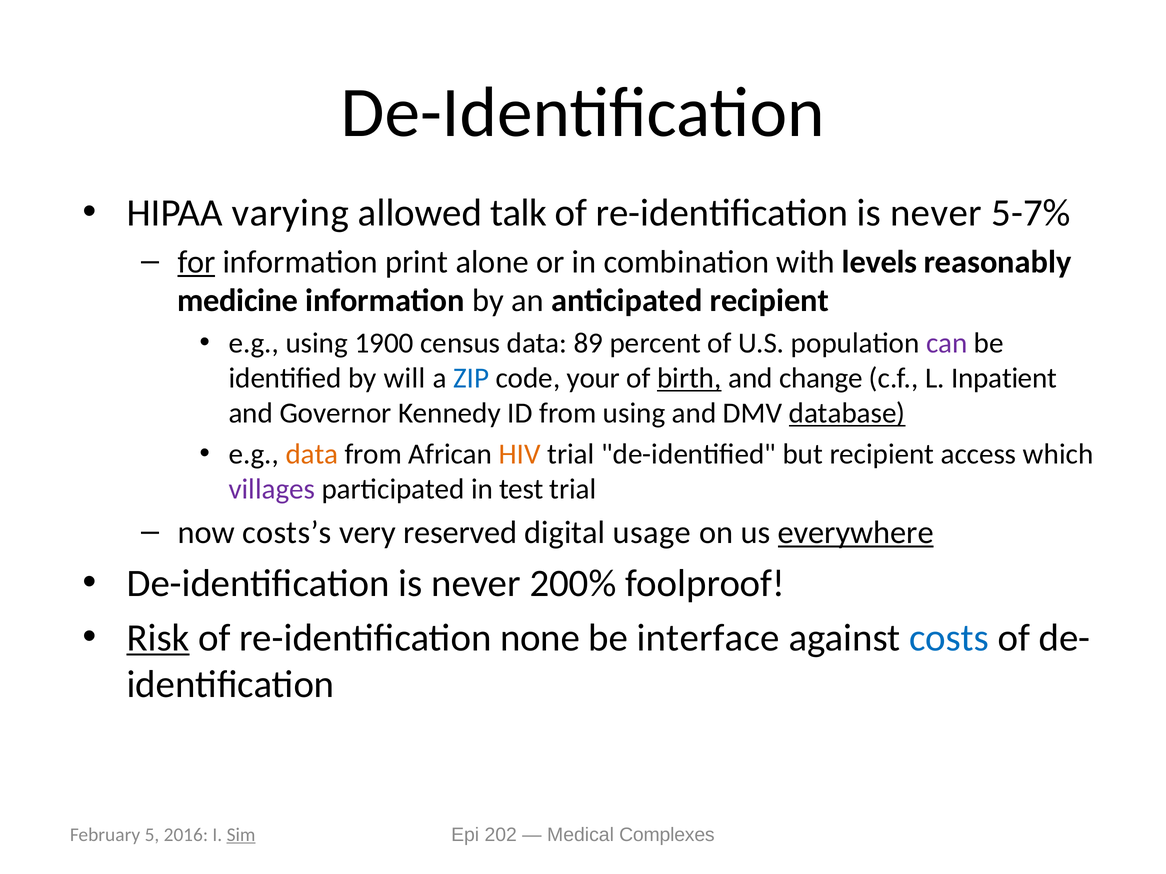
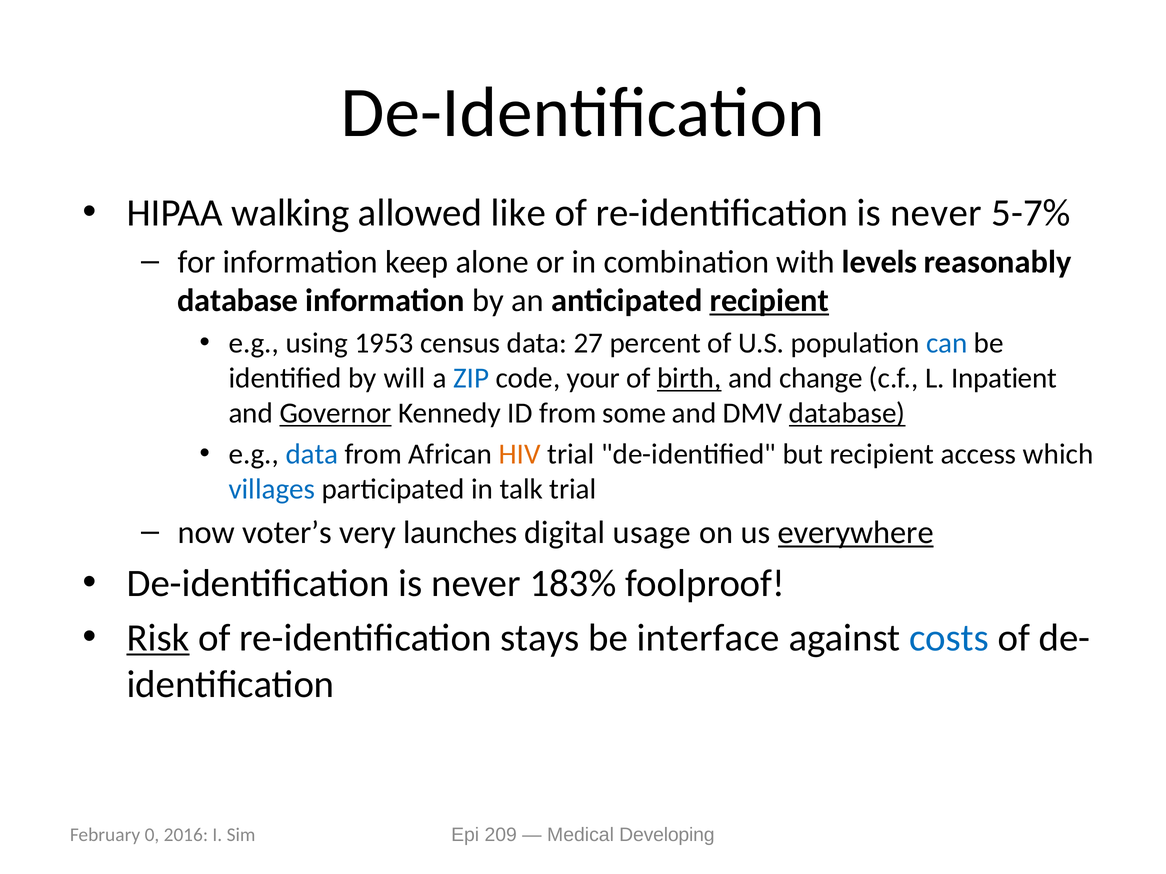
varying: varying -> walking (291, 213)
talk: talk -> like (518, 213)
for underline: present -> none (197, 262)
print: print -> keep (417, 262)
medicine: medicine -> database (238, 301)
recipient underline: none -> present (769, 301)
1900: 1900 -> 1953 (384, 343)
89: 89 -> 27 (588, 343)
can colour: purple -> blue (947, 343)
Governor underline: none -> present (336, 413)
from using: using -> some (634, 413)
data colour: orange -> blue (312, 454)
villages colour: purple -> blue (272, 489)
test: test -> talk (521, 489)
costs’s: costs’s -> voter’s (287, 533)
reserved: reserved -> launches (460, 533)
200%: 200% -> 183% (573, 584)
none: none -> stays (540, 638)
5: 5 -> 0 (152, 835)
Sim underline: present -> none (241, 835)
202: 202 -> 209 (501, 835)
Complexes: Complexes -> Developing (667, 835)
